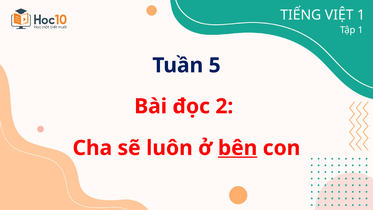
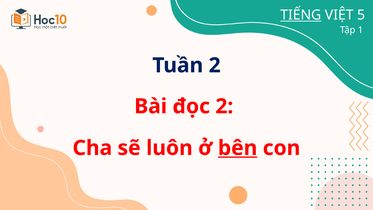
TIẾNG underline: none -> present (301, 15)
VIỆT 1: 1 -> 5 (361, 15)
Tuần 5: 5 -> 2 (215, 65)
